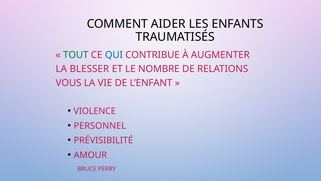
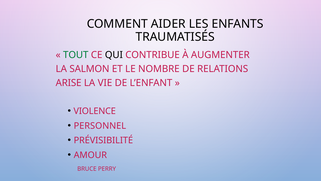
QUI colour: blue -> black (114, 55)
BLESSER: BLESSER -> SALMON (89, 69)
VOUS: VOUS -> ARISE (69, 83)
